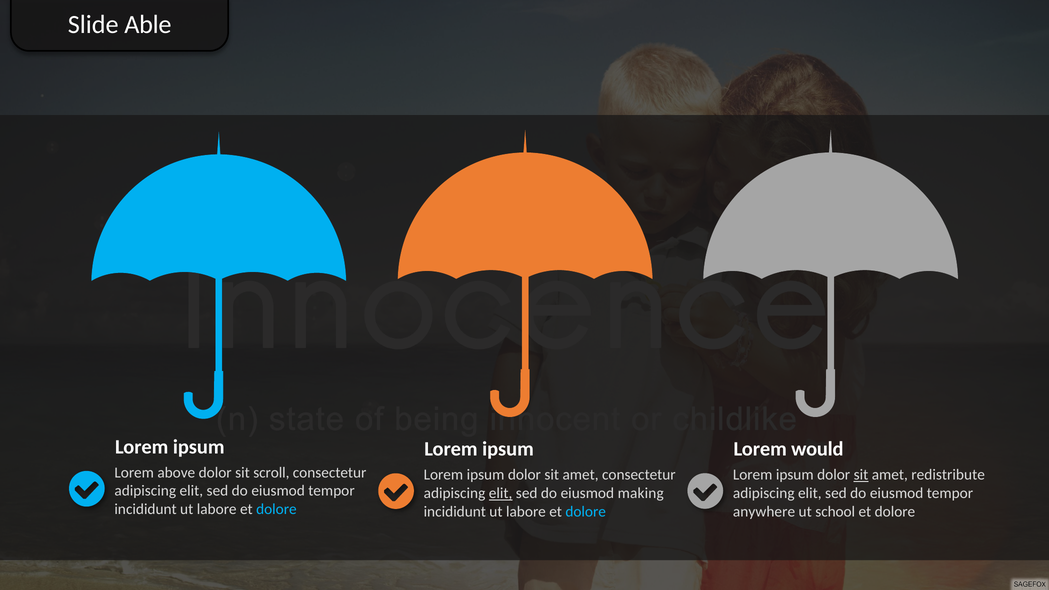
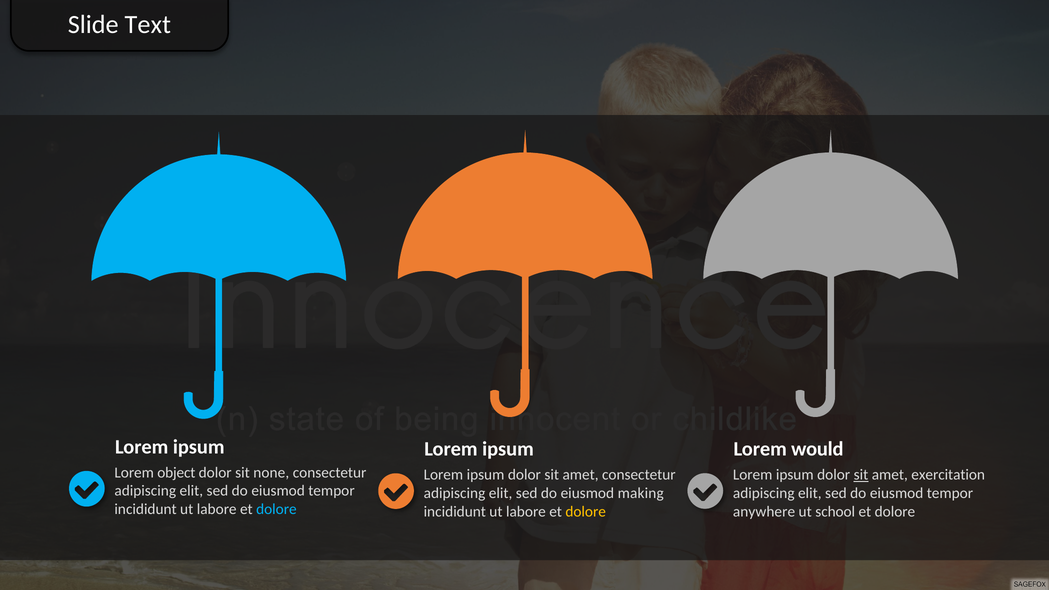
Able: Able -> Text (148, 25)
above: above -> object (176, 473)
scroll: scroll -> none (271, 473)
redistribute: redistribute -> exercitation (948, 475)
elit underline: present -> none (501, 493)
dolore colour: light blue -> yellow (586, 512)
